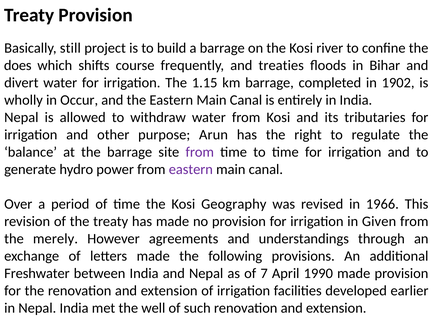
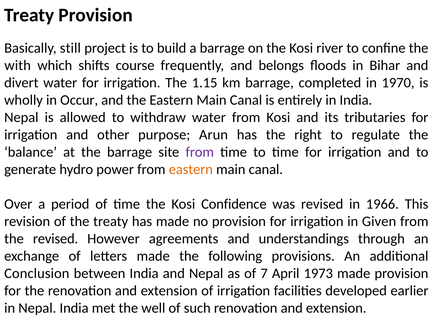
does: does -> with (18, 65)
treaties: treaties -> belongs (281, 65)
1902: 1902 -> 1970 (398, 83)
eastern colour: purple -> orange (191, 169)
Geography: Geography -> Confidence (234, 204)
the merely: merely -> revised (56, 238)
Freshwater: Freshwater -> Conclusion (37, 273)
1990: 1990 -> 1973 (318, 273)
